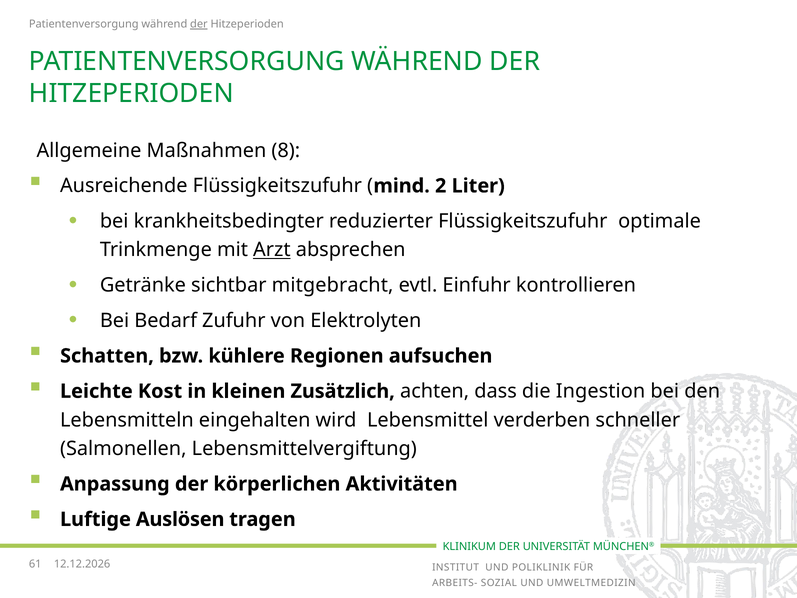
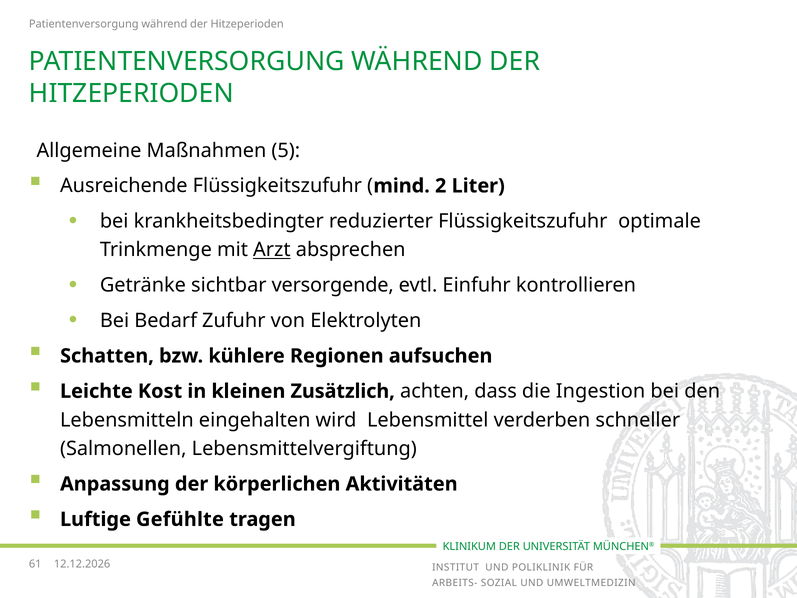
der underline: present -> none (199, 24)
8: 8 -> 5 (286, 150)
mitgebracht: mitgebracht -> versorgende (333, 285)
Auslösen: Auslösen -> Gefühlte (180, 519)
